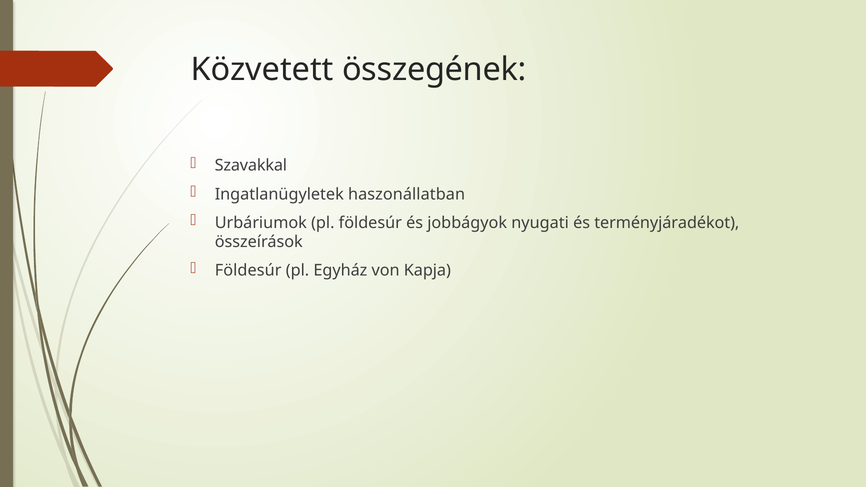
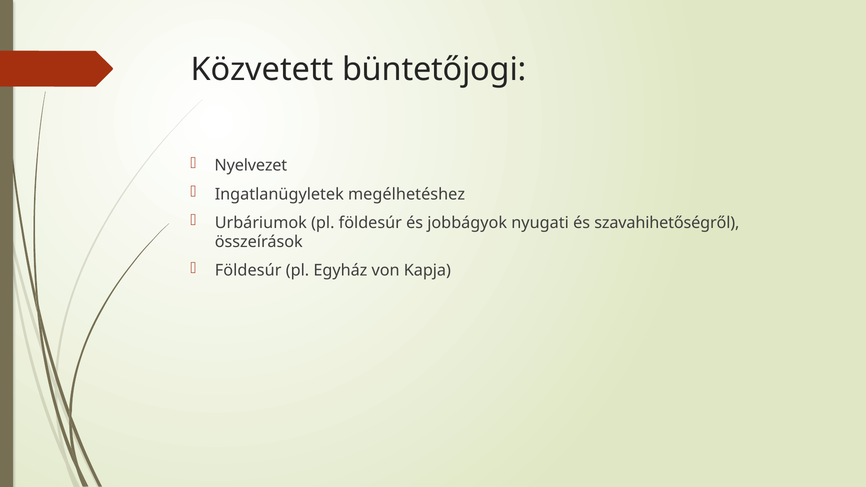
összegének: összegének -> büntetőjogi (434, 69)
Szavakkal: Szavakkal -> Nyelvezet (251, 166)
haszonállatban: haszonállatban -> megélhetéshez (407, 194)
terményjáradékot: terményjáradékot -> szavahihetőségről (667, 223)
